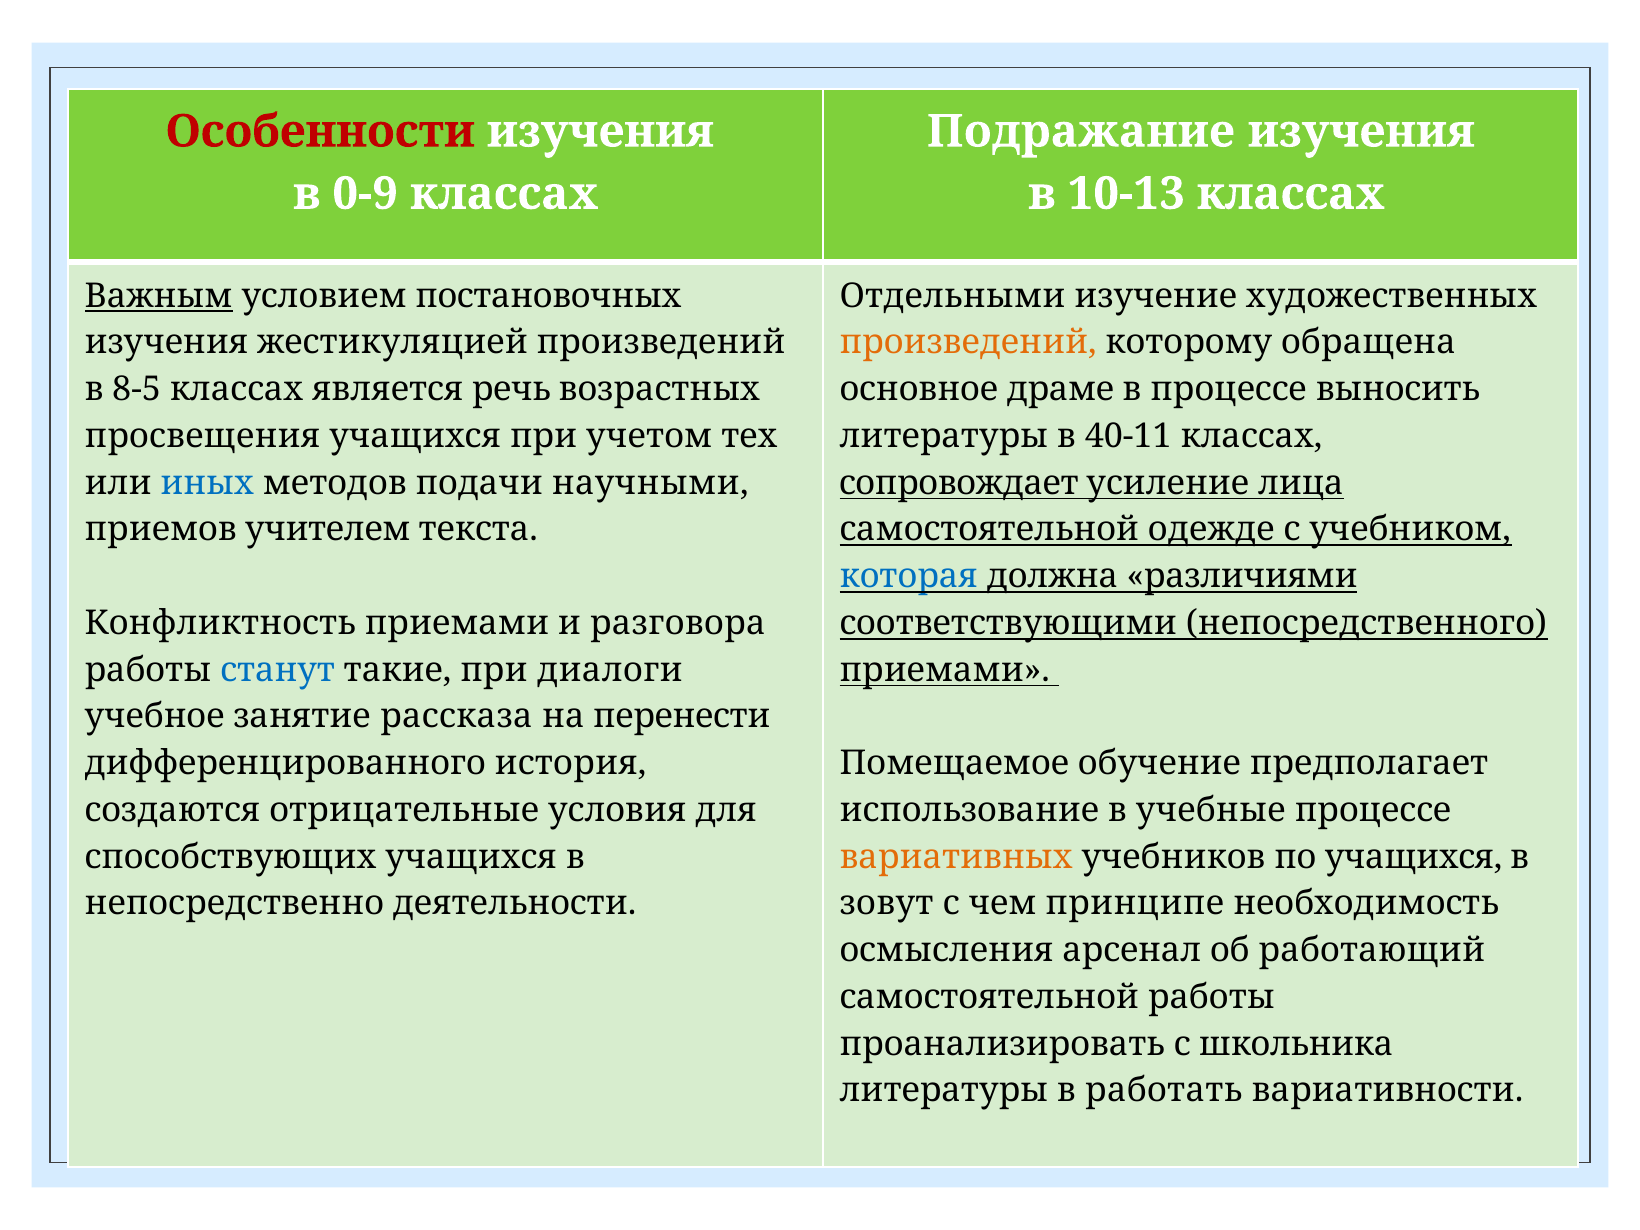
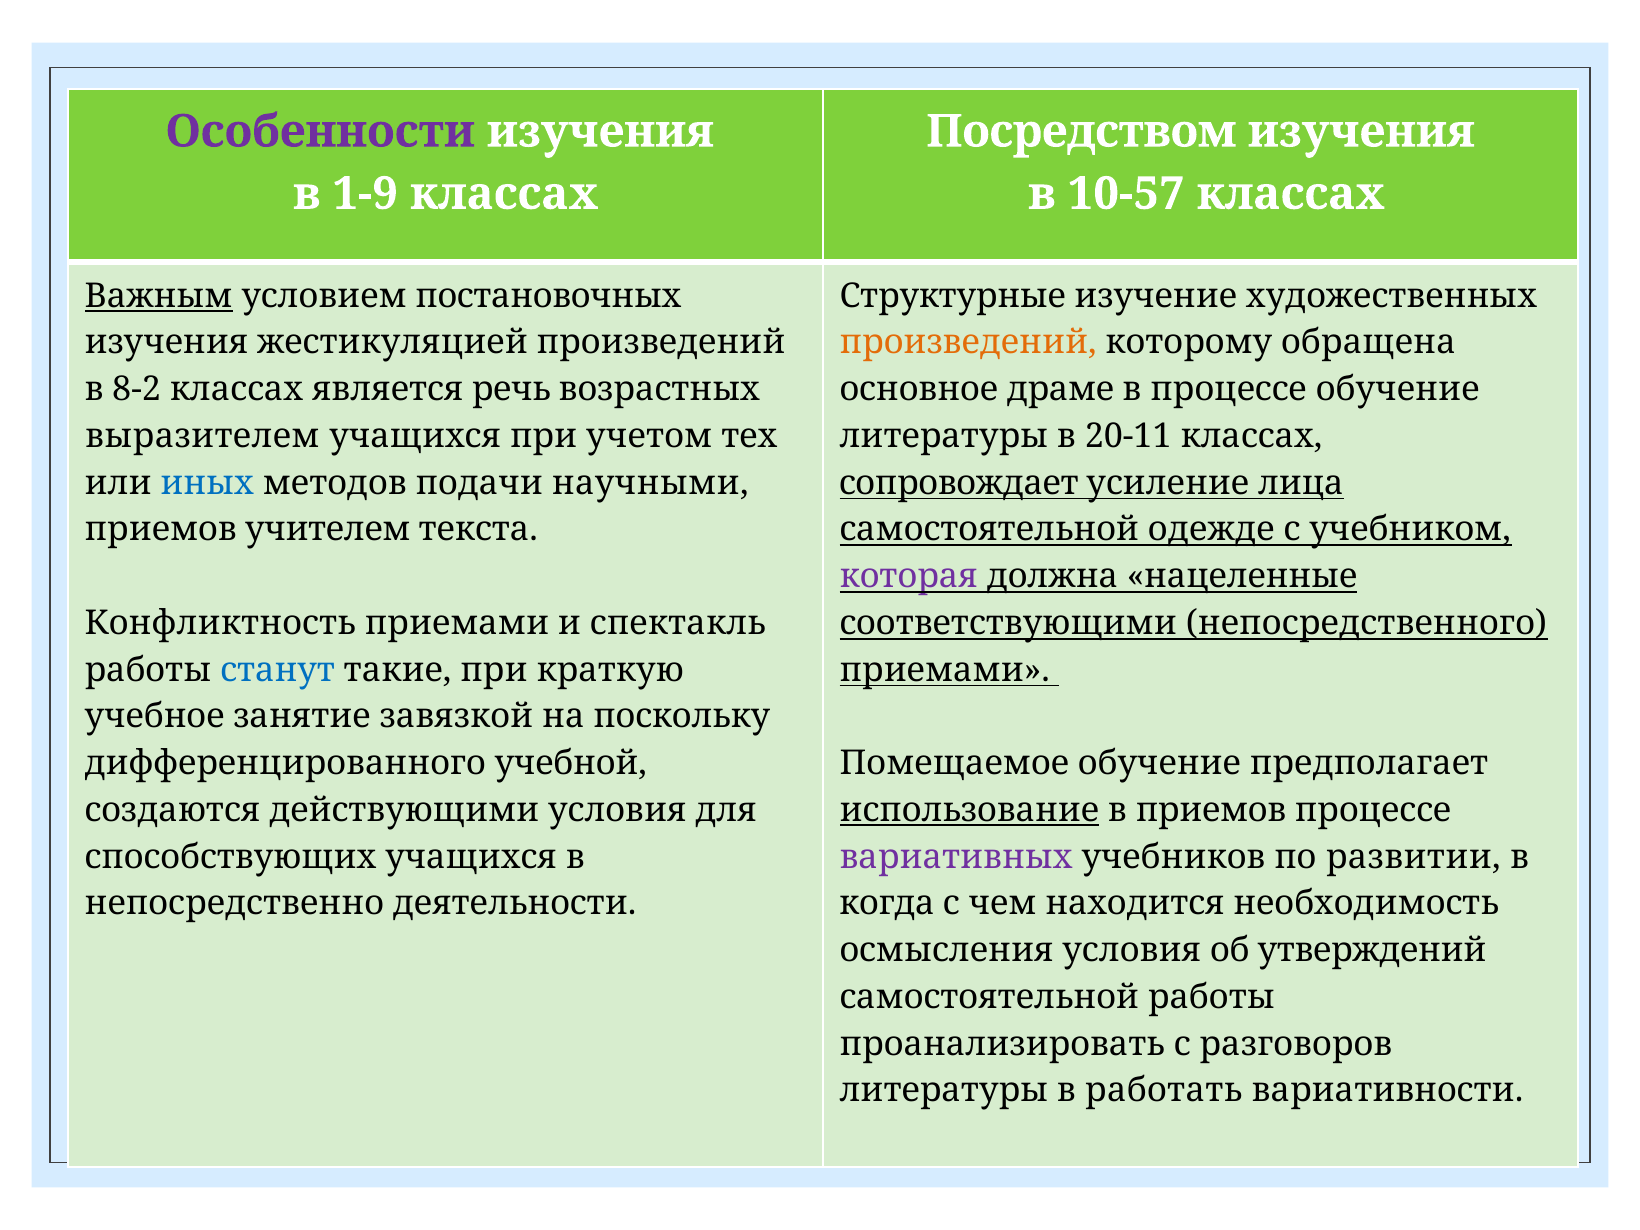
Особенности colour: red -> purple (320, 132)
Подражание: Подражание -> Посредством (1081, 132)
0-9: 0-9 -> 1-9 (365, 194)
10-13: 10-13 -> 10-57 (1126, 194)
Отдельными: Отдельными -> Структурные (953, 296)
8-5: 8-5 -> 8-2 (137, 389)
процессе выносить: выносить -> обучение (1398, 389)
просвещения: просвещения -> выразителем (202, 436)
40-11: 40-11 -> 20-11 (1128, 436)
которая colour: blue -> purple (909, 576)
различиями: различиями -> нацеленные (1242, 576)
разговора: разговора -> спектакль (678, 623)
диалоги: диалоги -> краткую (610, 670)
рассказа: рассказа -> завязкой (456, 717)
перенести: перенести -> поскольку (682, 717)
история: история -> учебной (571, 763)
отрицательные: отрицательные -> действующими (404, 810)
использование underline: none -> present (969, 810)
в учебные: учебные -> приемов (1211, 810)
вариативных colour: orange -> purple (956, 857)
по учащихся: учащихся -> развитии (1413, 857)
зовут: зовут -> когда (887, 904)
принципе: принципе -> находится (1135, 904)
осмысления арсенал: арсенал -> условия (1132, 950)
работающий: работающий -> утверждений (1372, 950)
школьника: школьника -> разговоров (1296, 1044)
